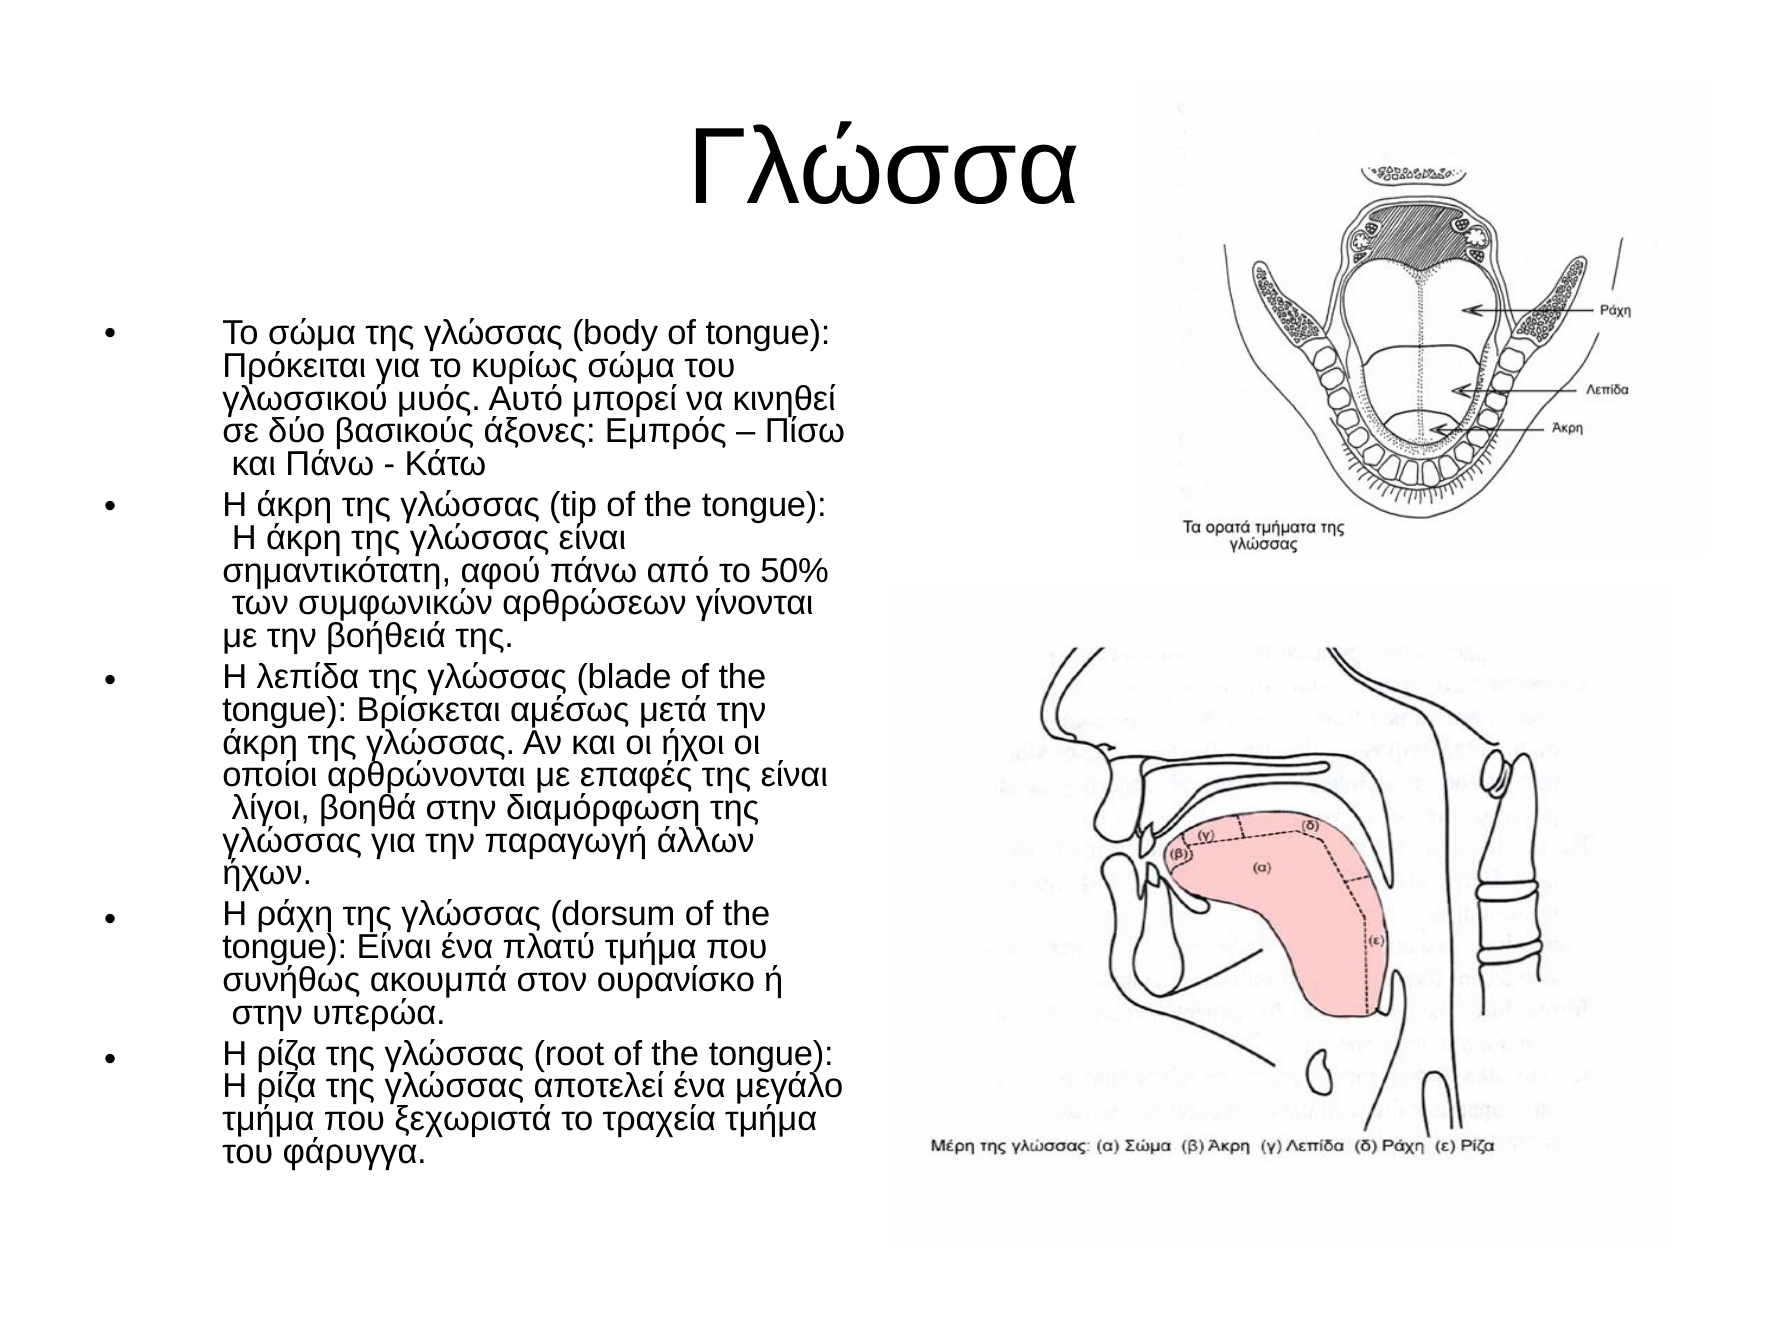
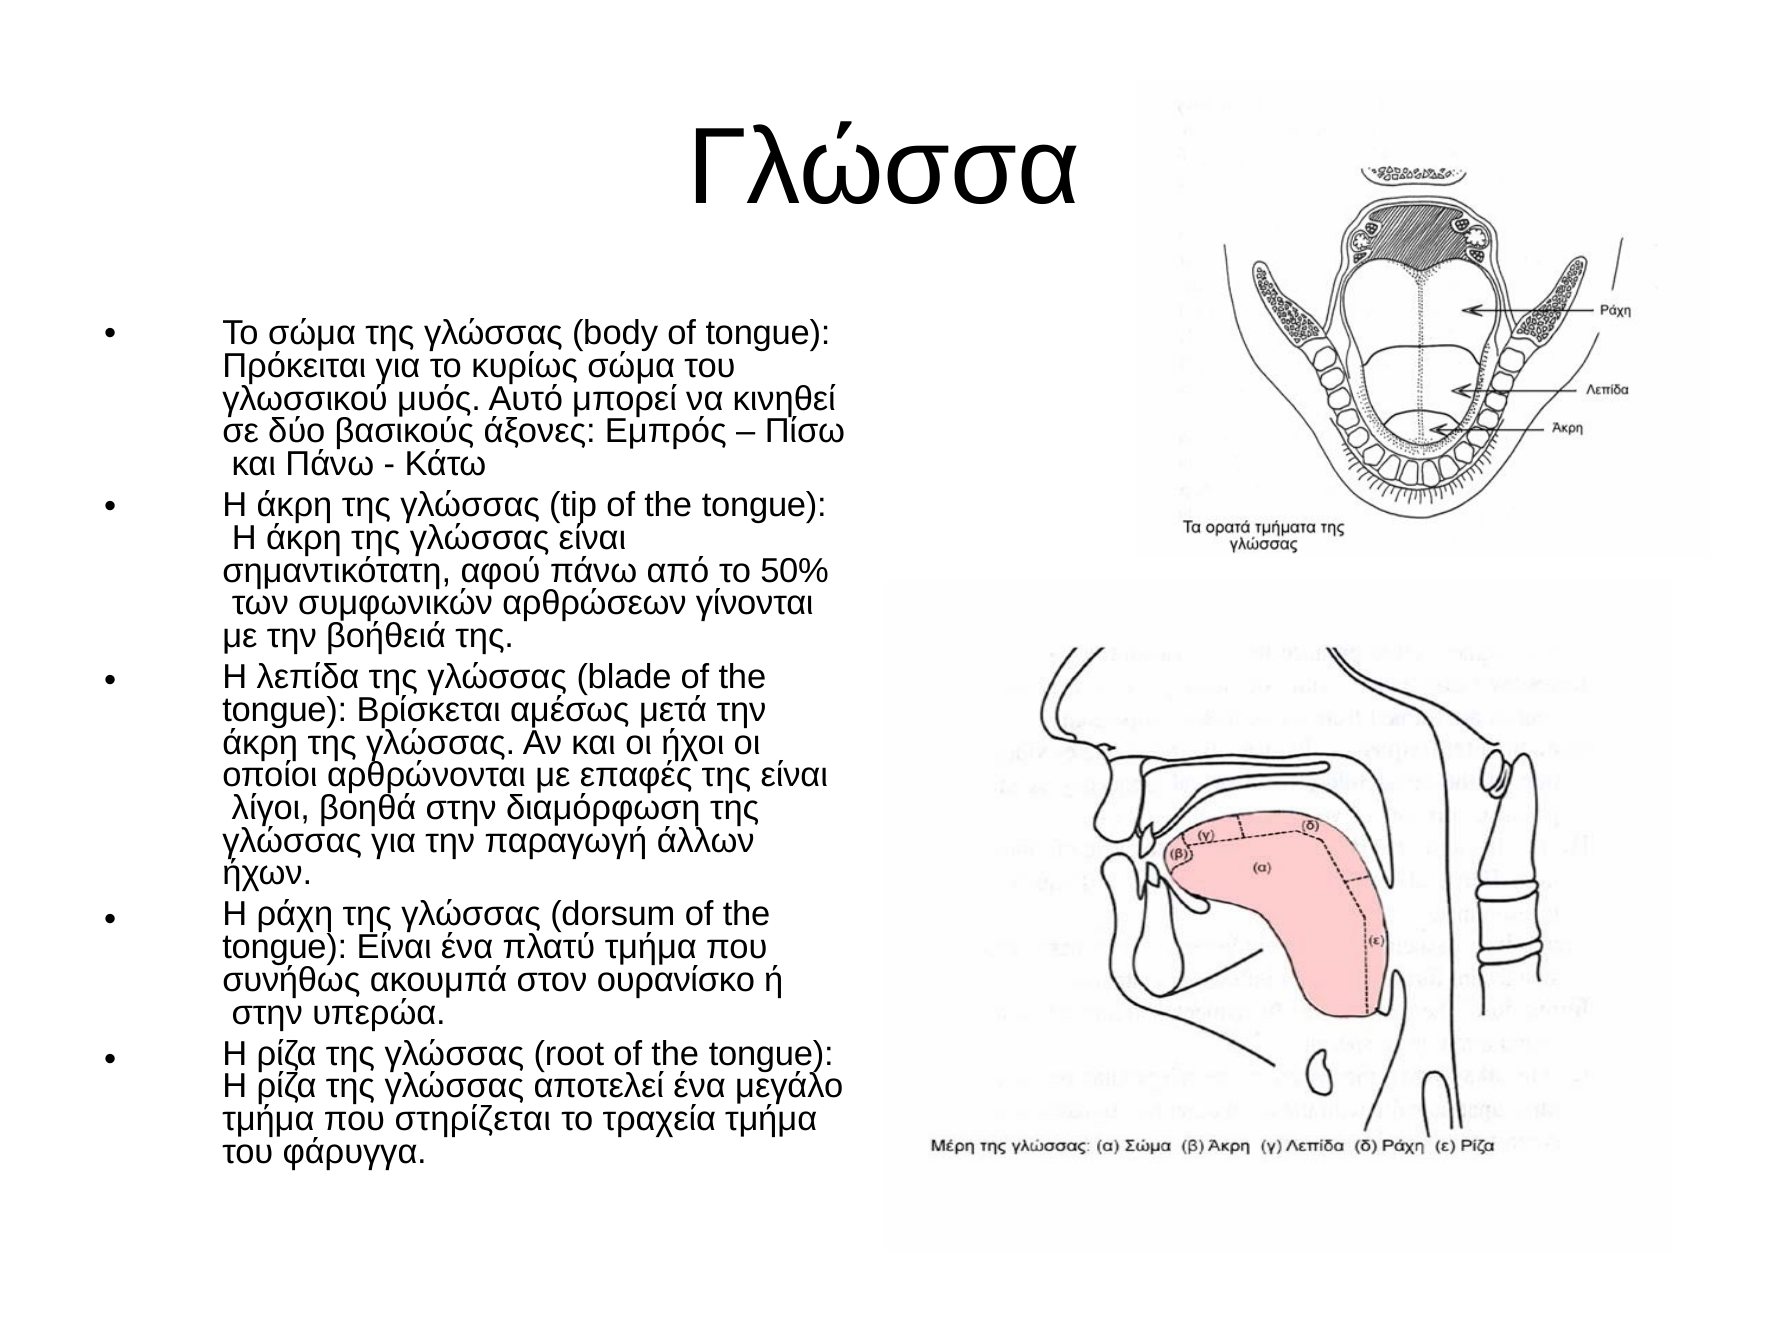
ξεχωριστά: ξεχωριστά -> στηρίζεται (473, 1119)
